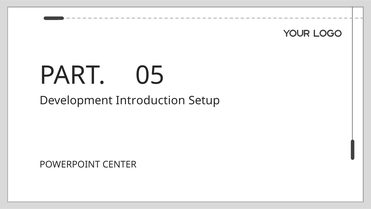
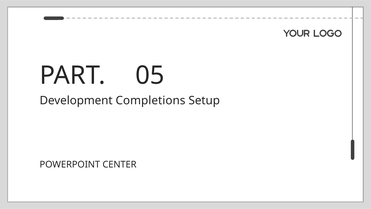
Introduction: Introduction -> Completions (151, 100)
